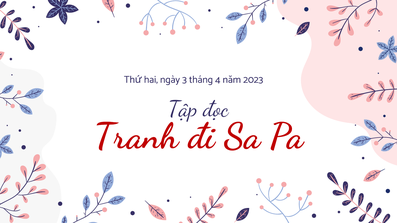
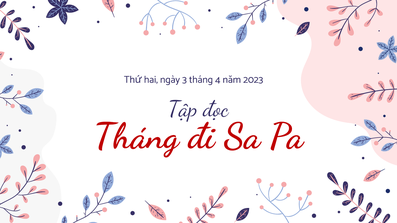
Tranh: Tranh -> Tháng (136, 136)
